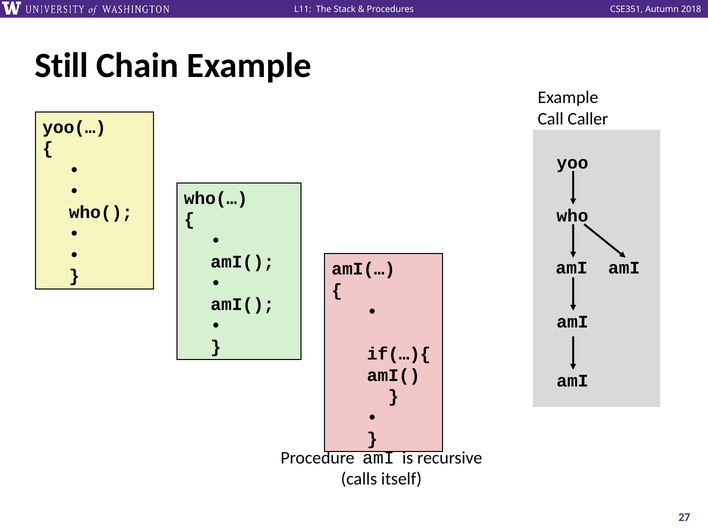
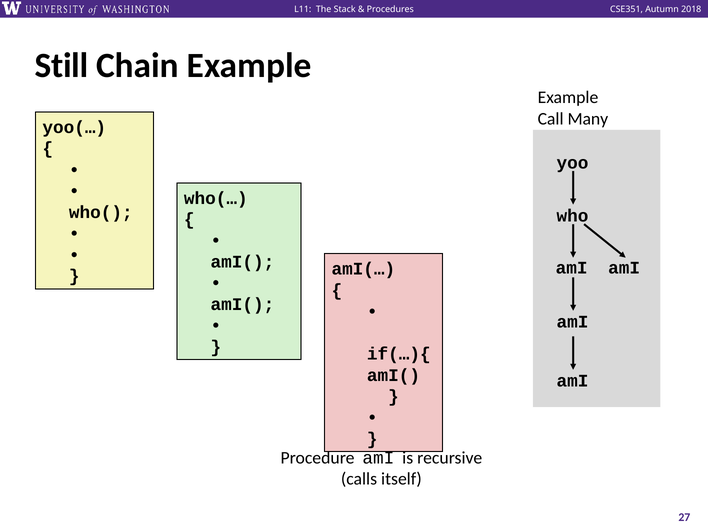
Caller: Caller -> Many (588, 119)
